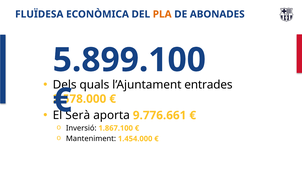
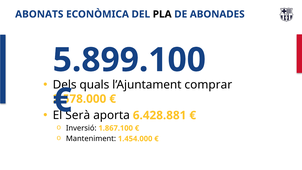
FLUÏDESA: FLUÏDESA -> ABONATS (39, 14)
PLA colour: orange -> black (162, 14)
entrades: entrades -> comprar (208, 85)
9.776.661: 9.776.661 -> 6.428.881 (160, 115)
